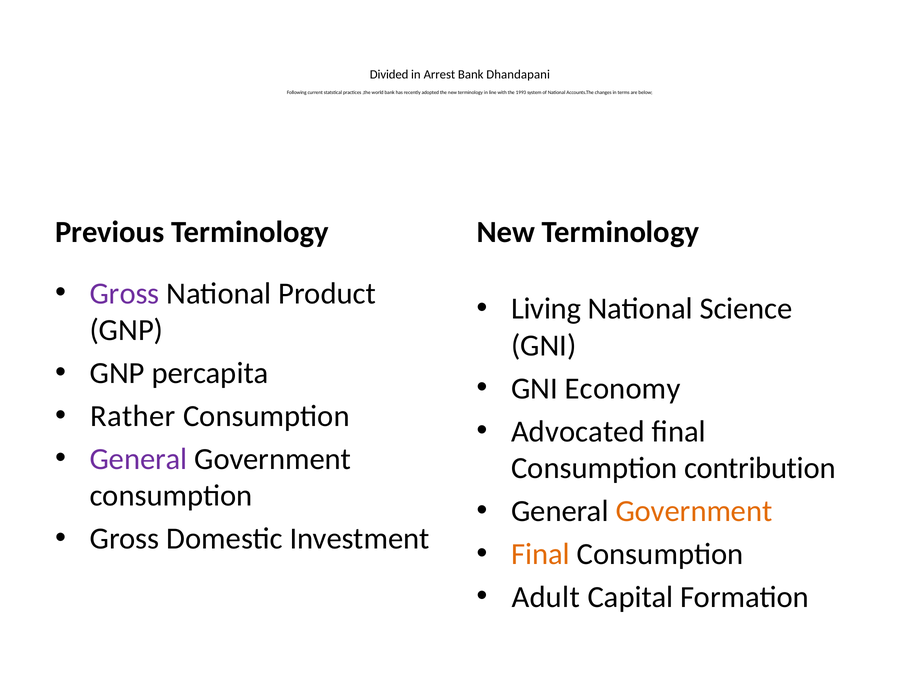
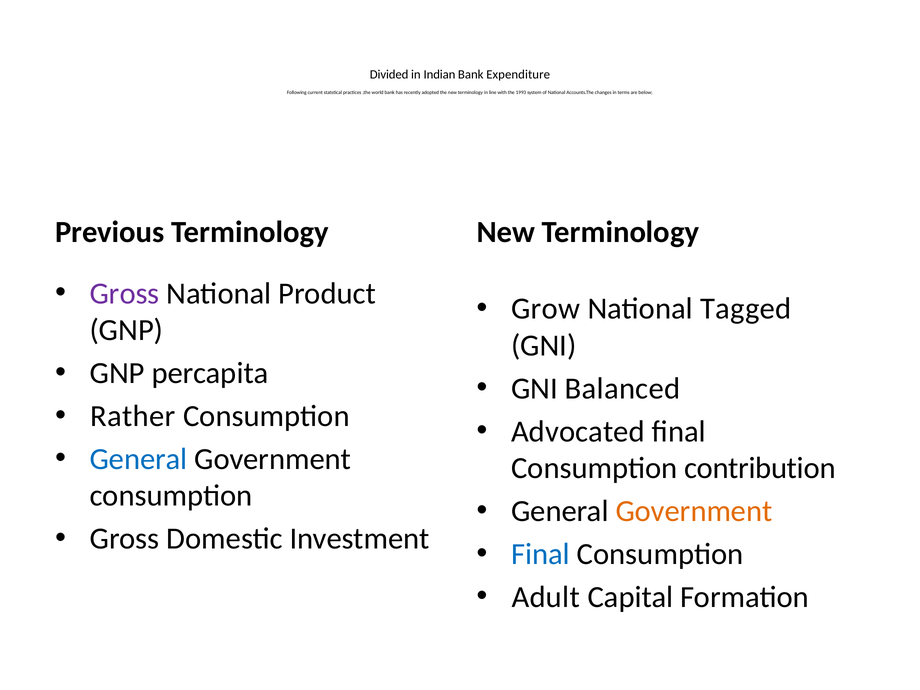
Arrest: Arrest -> Indian (439, 74)
Dhandapani: Dhandapani -> Expenditure (518, 74)
Living: Living -> Grow (546, 309)
Science: Science -> Tagged (746, 309)
Economy: Economy -> Balanced (623, 389)
General colour: purple -> blue (139, 459)
Final colour: orange -> blue (540, 554)
